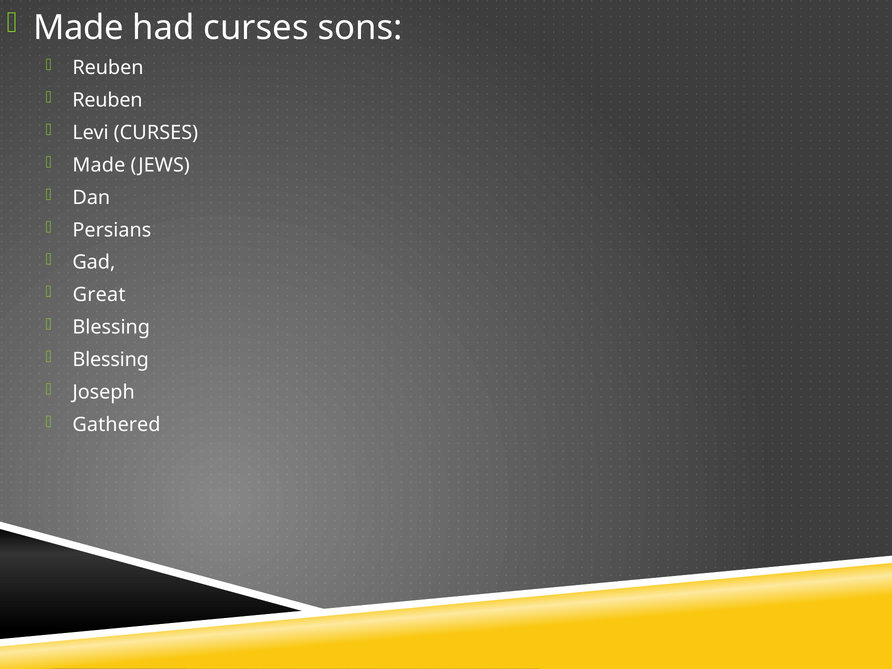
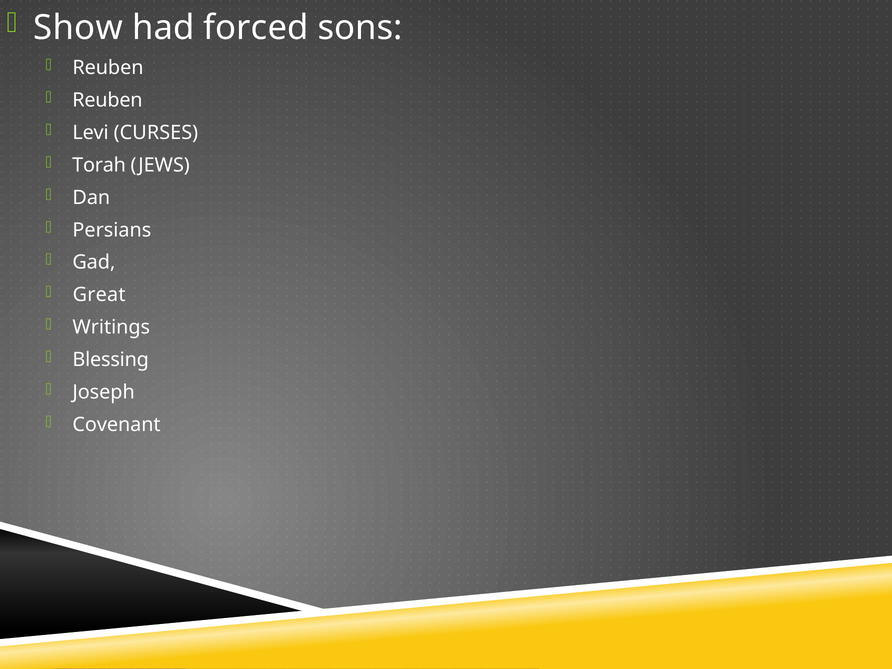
Made: Made -> Show (78, 28)
had curses: curses -> forced (256, 28)
Made: Made -> Torah (99, 165)
Blessing: Blessing -> Writings (111, 327)
Gathered: Gathered -> Covenant (117, 424)
